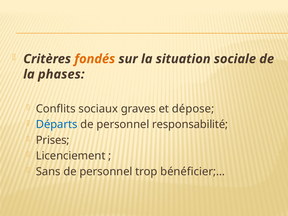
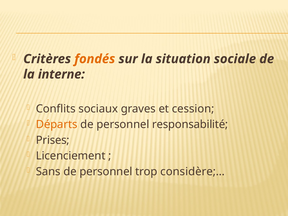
phases: phases -> interne (61, 74)
dépose: dépose -> cession (193, 109)
Départs colour: blue -> orange (57, 124)
bénéficier;…: bénéficier;… -> considère;… (193, 172)
